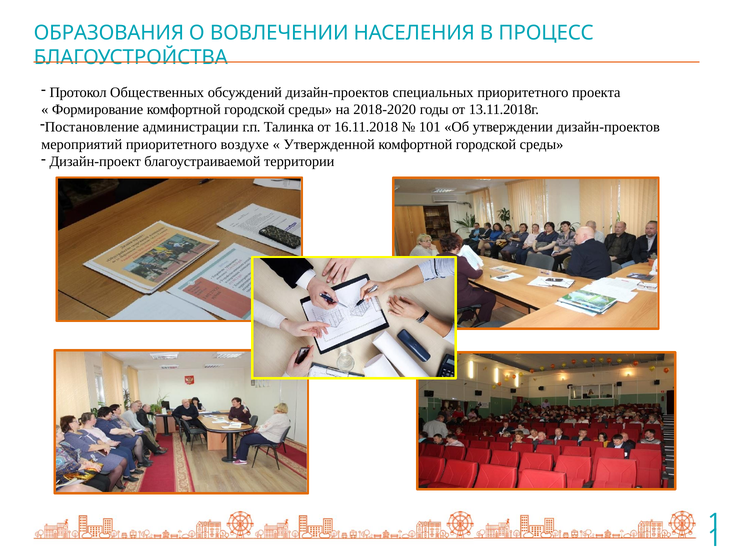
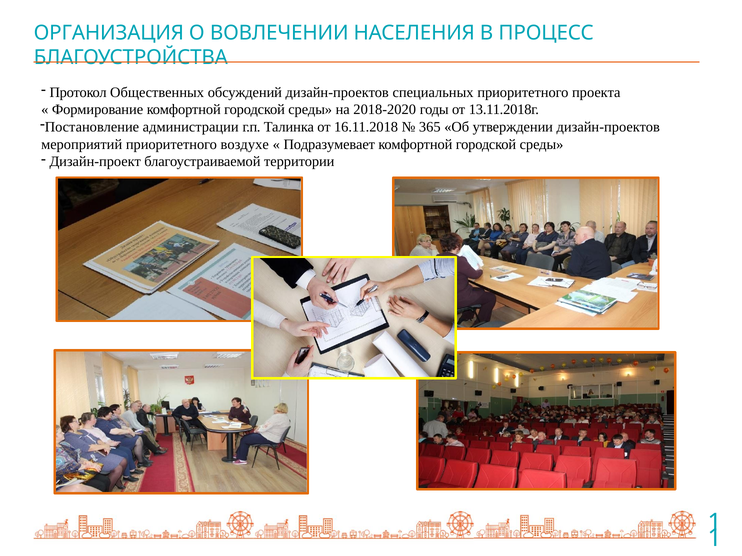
ОБРАЗОВАНИЯ: ОБРАЗОВАНИЯ -> ОРГАНИЗАЦИЯ (109, 33)
101: 101 -> 365 (430, 127)
Утвержденной: Утвержденной -> Подразумевает (329, 144)
